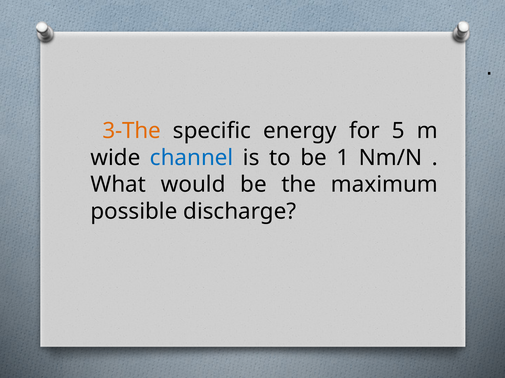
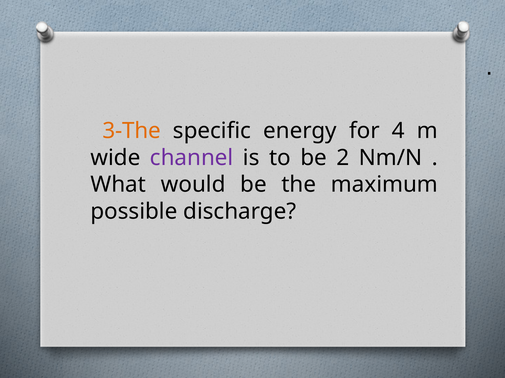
5: 5 -> 4 (398, 131)
channel colour: blue -> purple (192, 158)
1: 1 -> 2 (343, 158)
